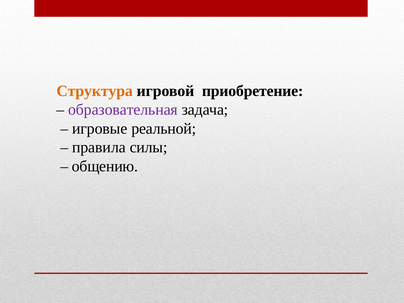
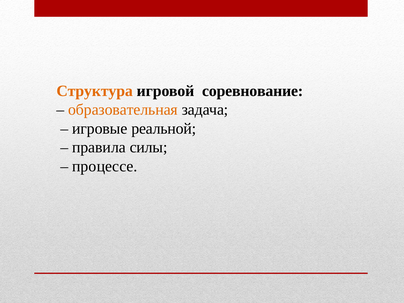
приобретение: приобретение -> соревнование (253, 91)
образовательная colour: purple -> orange (123, 110)
общению: общению -> процессе (105, 166)
